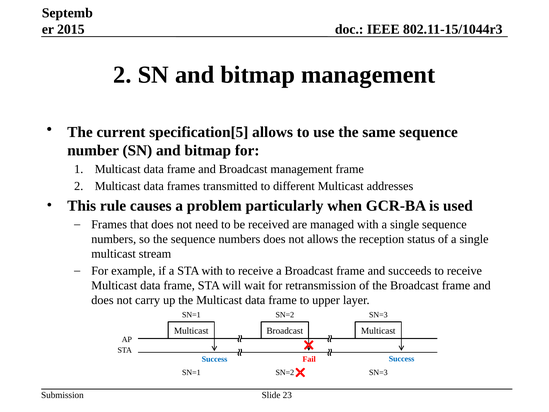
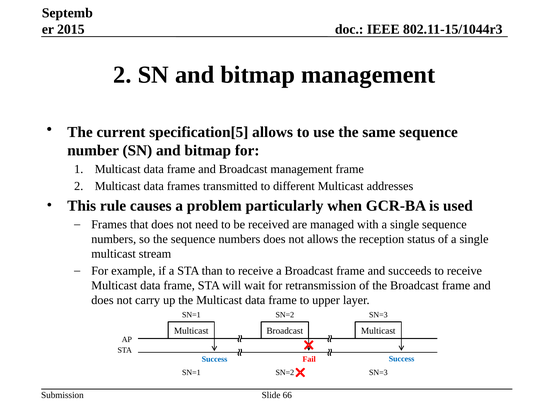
STA with: with -> than (212, 271)
23: 23 -> 66 (287, 395)
